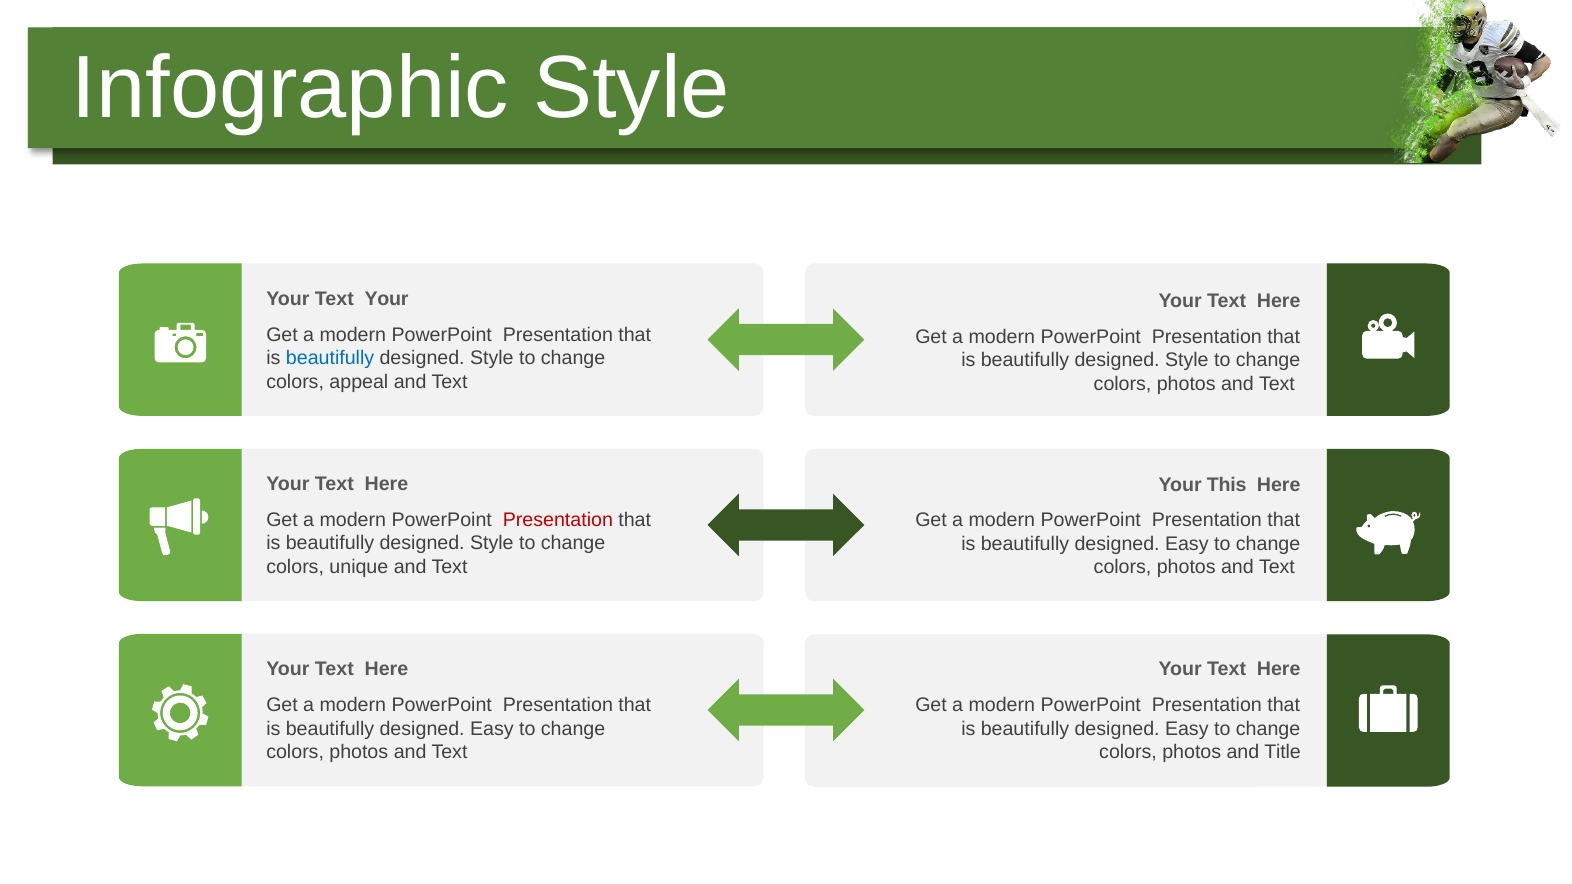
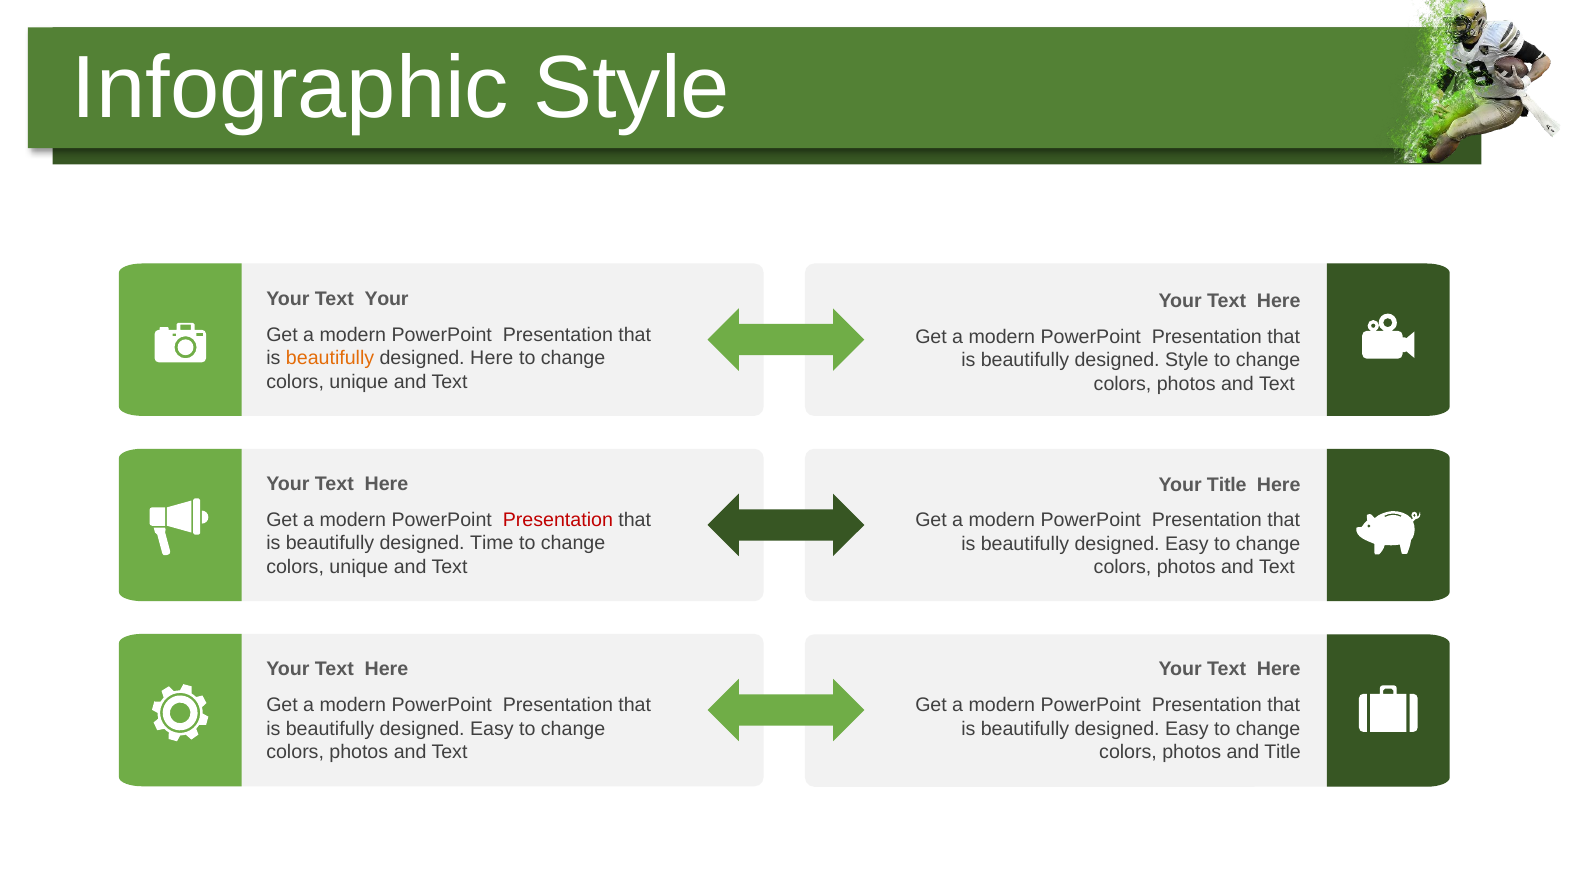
beautifully colour: blue -> orange (330, 358)
Style: Style -> Here (492, 358)
appeal: appeal -> unique (359, 382)
Your This: This -> Title (1227, 485)
Style: Style -> Time (492, 544)
